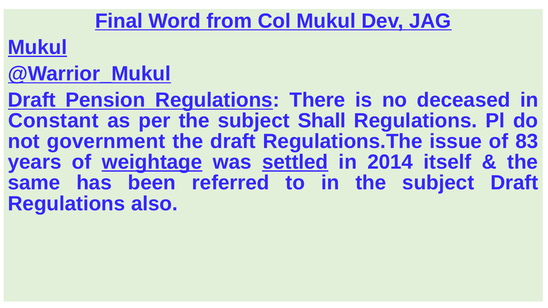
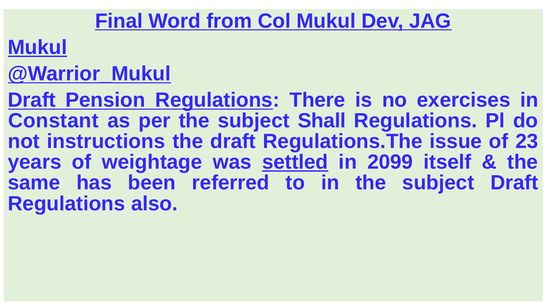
deceased: deceased -> exercises (464, 100)
government: government -> instructions (106, 142)
83: 83 -> 23 (527, 142)
weightage underline: present -> none (152, 162)
2014: 2014 -> 2099 (390, 162)
